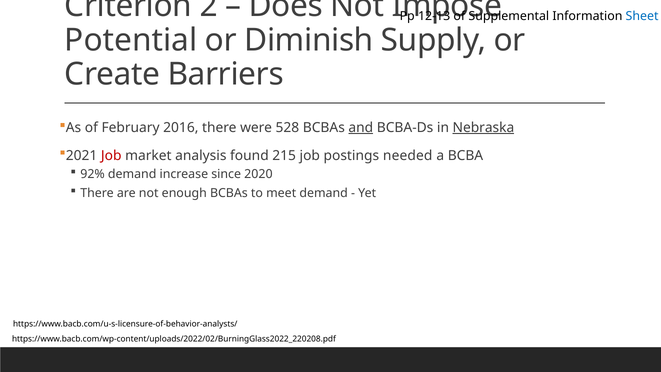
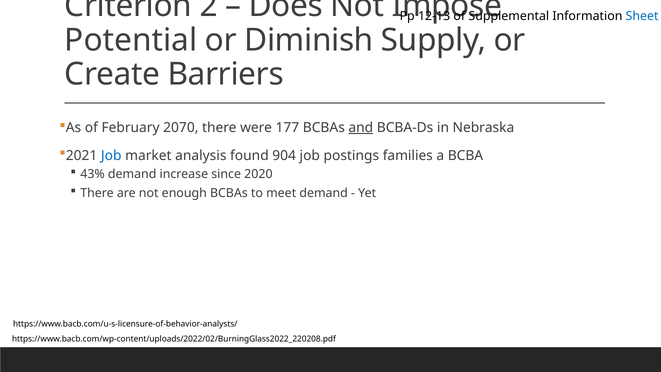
2016: 2016 -> 2070 (181, 128)
528: 528 -> 177 (287, 128)
Nebraska underline: present -> none (483, 128)
Job colour: red -> blue (111, 155)
215: 215 -> 904 (284, 155)
needed: needed -> families (408, 155)
92%: 92% -> 43% (93, 174)
